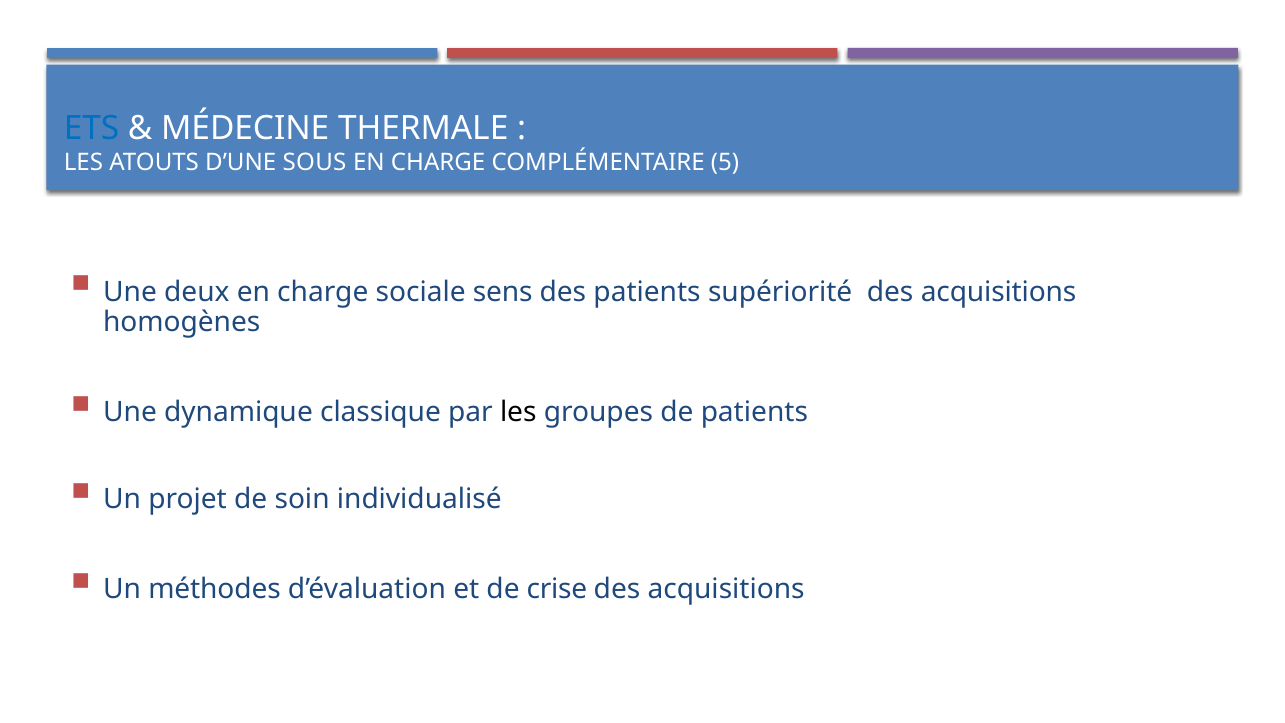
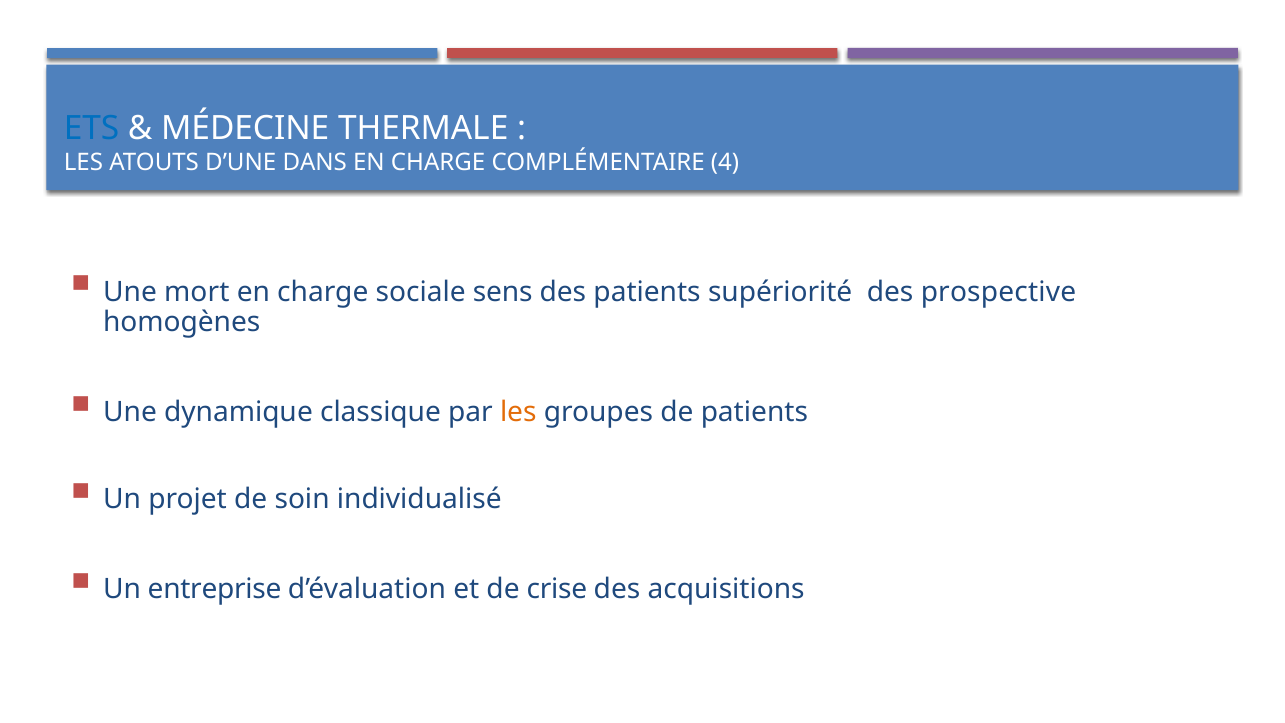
SOUS: SOUS -> DANS (315, 162)
5: 5 -> 4 (725, 162)
deux: deux -> mort (197, 292)
acquisitions: acquisitions -> prospective (998, 292)
les colour: black -> orange (518, 412)
méthodes: méthodes -> entreprise (215, 589)
